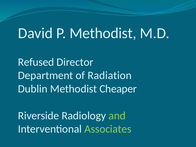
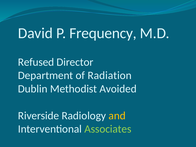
P Methodist: Methodist -> Frequency (103, 33)
Cheaper: Cheaper -> Avoided (118, 89)
and colour: light green -> yellow (117, 116)
